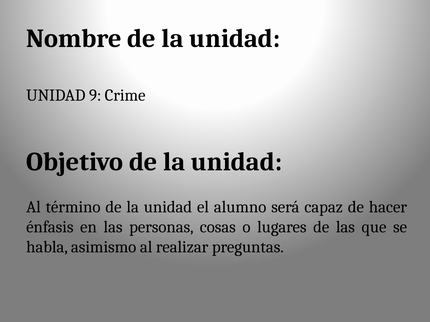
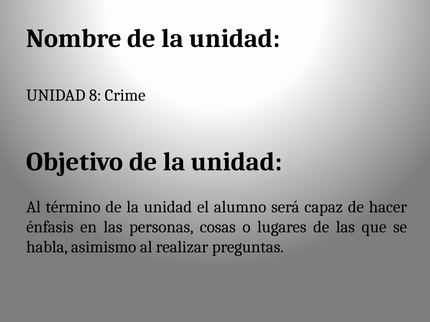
9: 9 -> 8 (95, 95)
